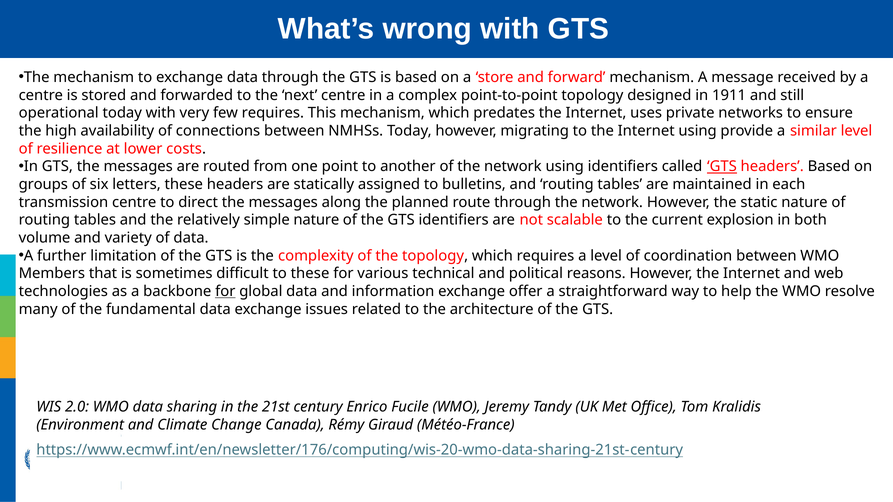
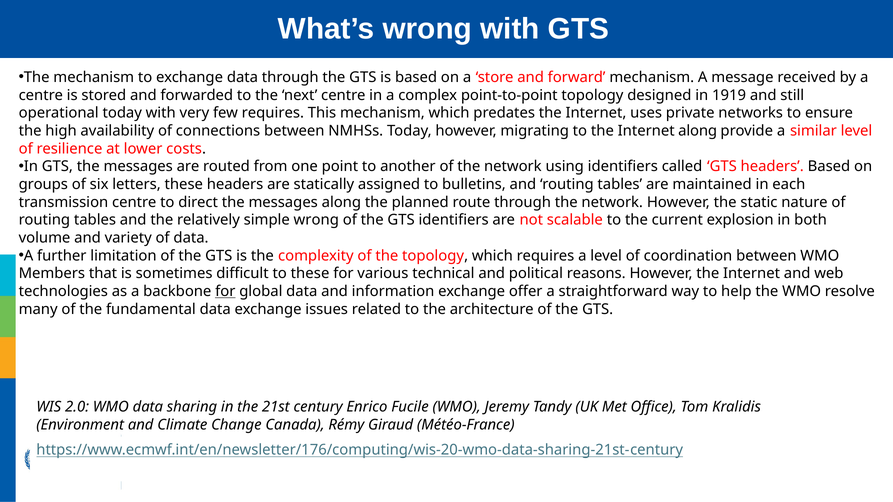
1911: 1911 -> 1919 (729, 95)
Internet using: using -> along (698, 131)
GTS underline: present -> none (722, 167)
simple nature: nature -> wrong (316, 220)
